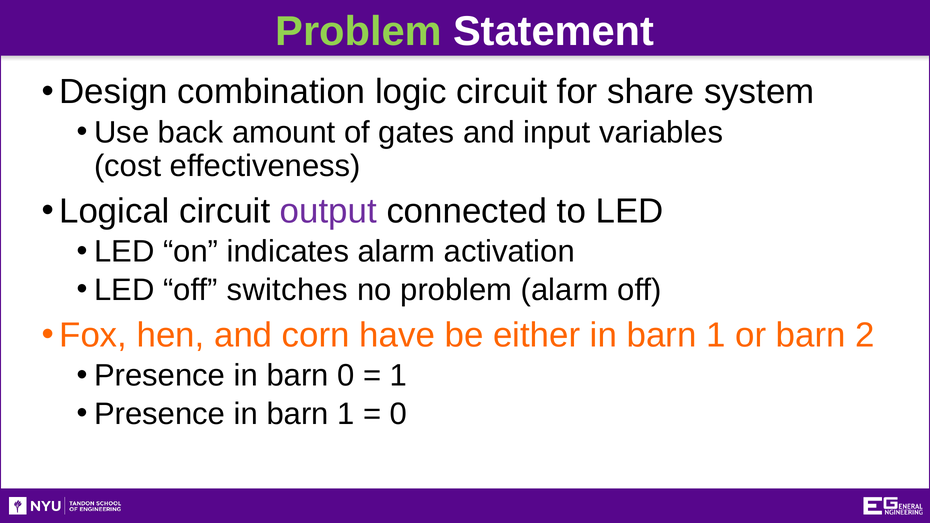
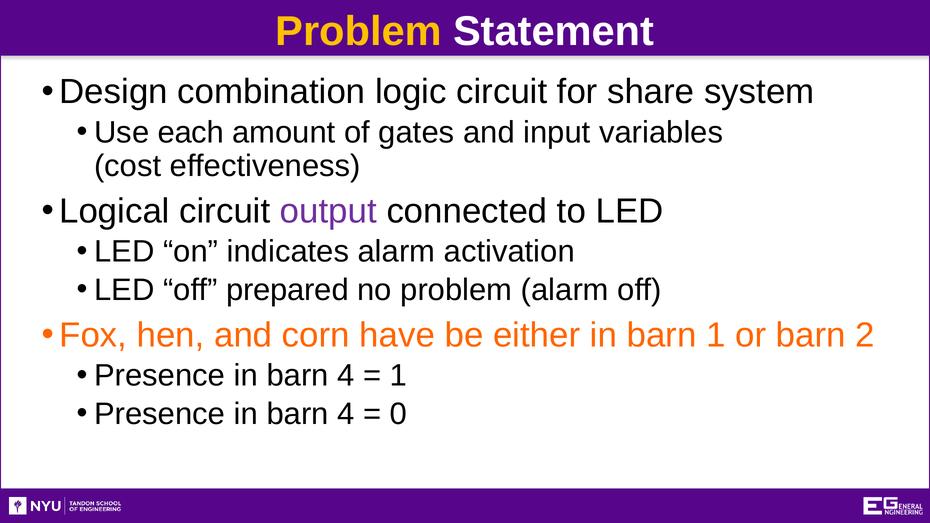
Problem colour: light green -> yellow (359, 31)
back: back -> each (191, 132)
switches: switches -> prepared (287, 290)
0: 0 -> 4 (346, 376)
1: 1 -> 4 (346, 414)
